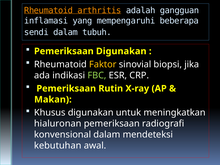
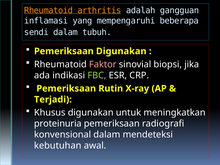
Faktor colour: yellow -> pink (103, 64)
Makan: Makan -> Terjadi (53, 100)
hialuronan: hialuronan -> proteinuria (58, 124)
